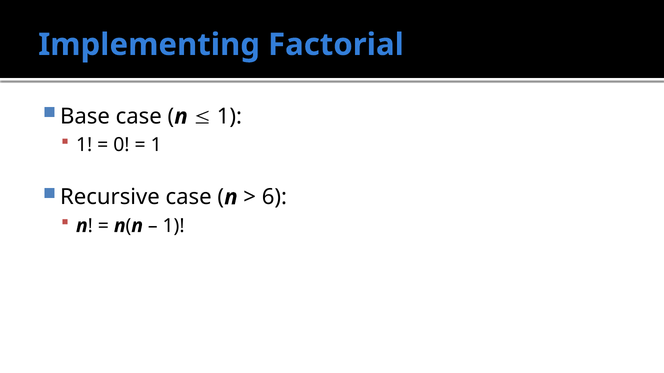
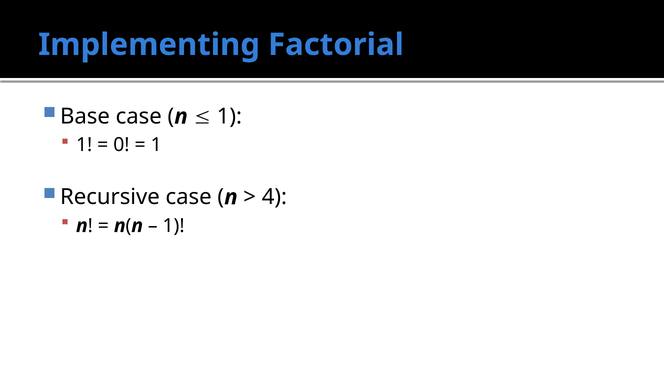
6: 6 -> 4 (274, 197)
